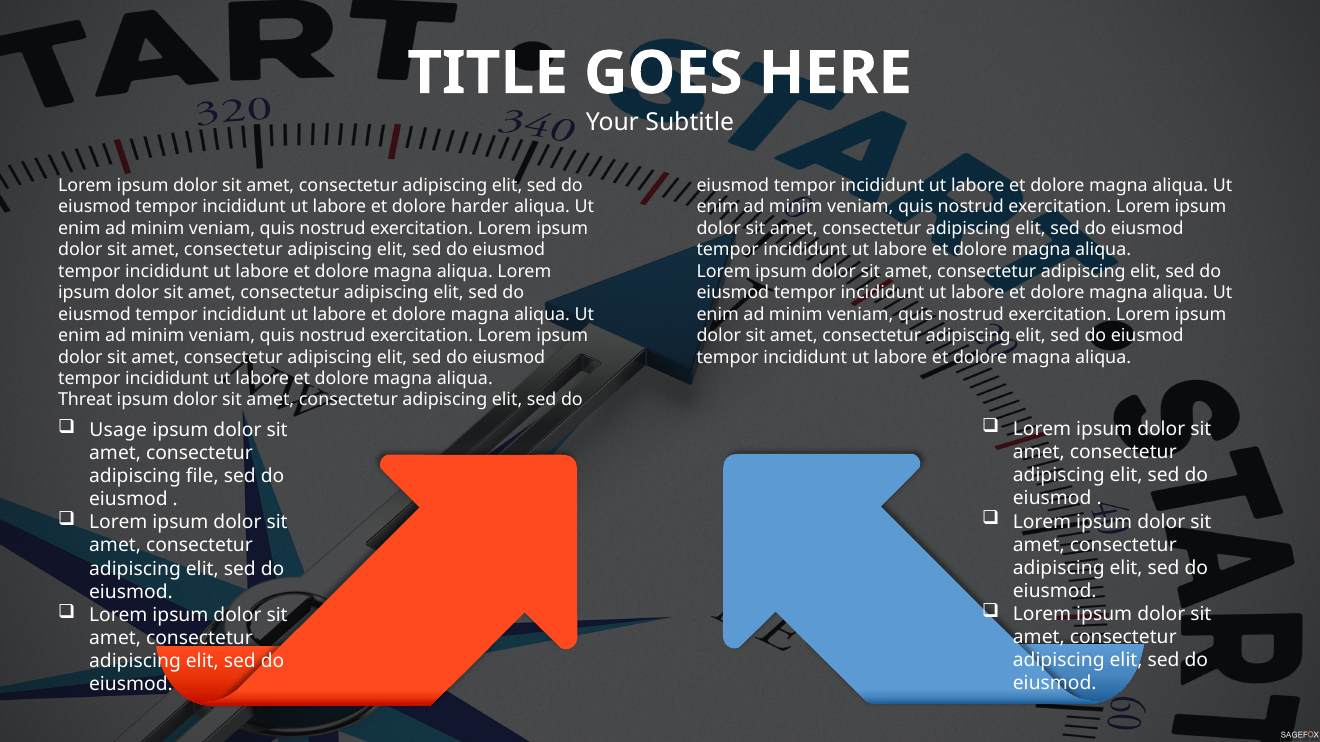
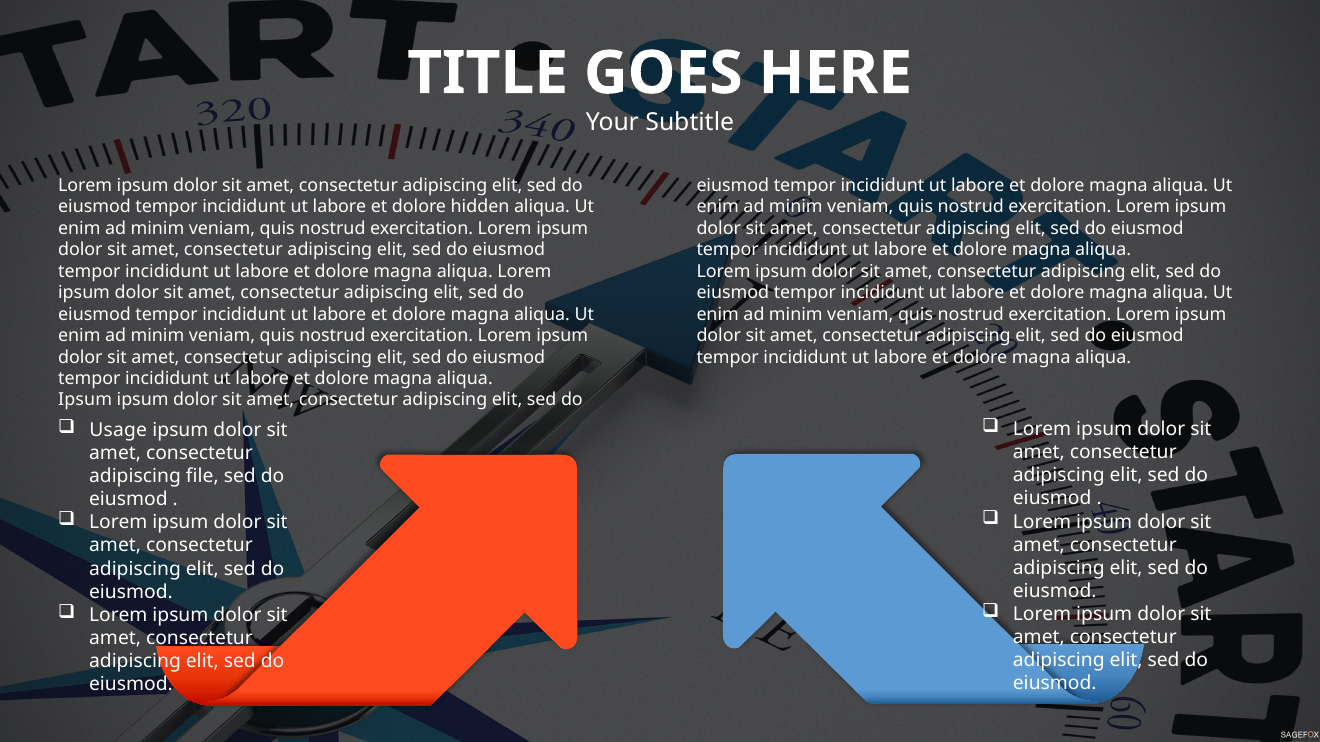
harder: harder -> hidden (480, 207)
Threat: Threat -> Ipsum (85, 400)
